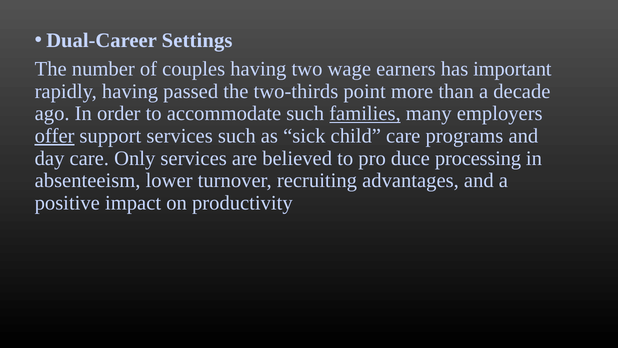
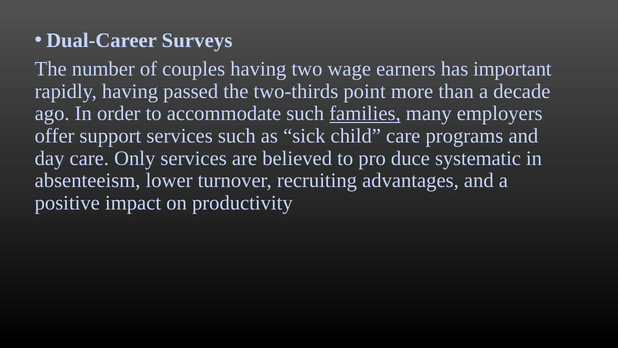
Settings: Settings -> Surveys (197, 40)
offer underline: present -> none (55, 136)
processing: processing -> systematic (478, 158)
